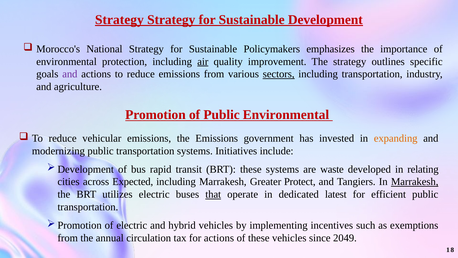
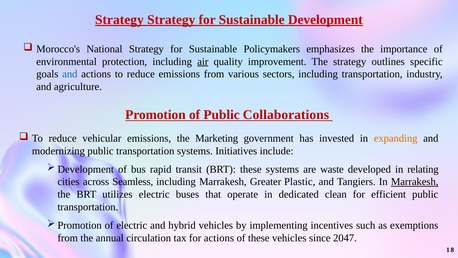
and colour: purple -> blue (70, 74)
sectors underline: present -> none (279, 74)
Public Environmental: Environmental -> Collaborations (286, 115)
the Emissions: Emissions -> Marketing (217, 138)
Expected: Expected -> Seamless (133, 182)
Protect: Protect -> Plastic (300, 182)
that underline: present -> none (213, 194)
latest: latest -> clean (336, 194)
2049: 2049 -> 2047 (345, 238)
